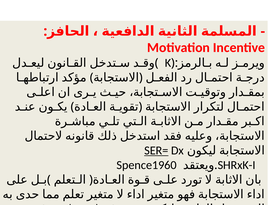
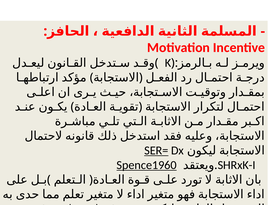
Spence1960 underline: none -> present (147, 165)
